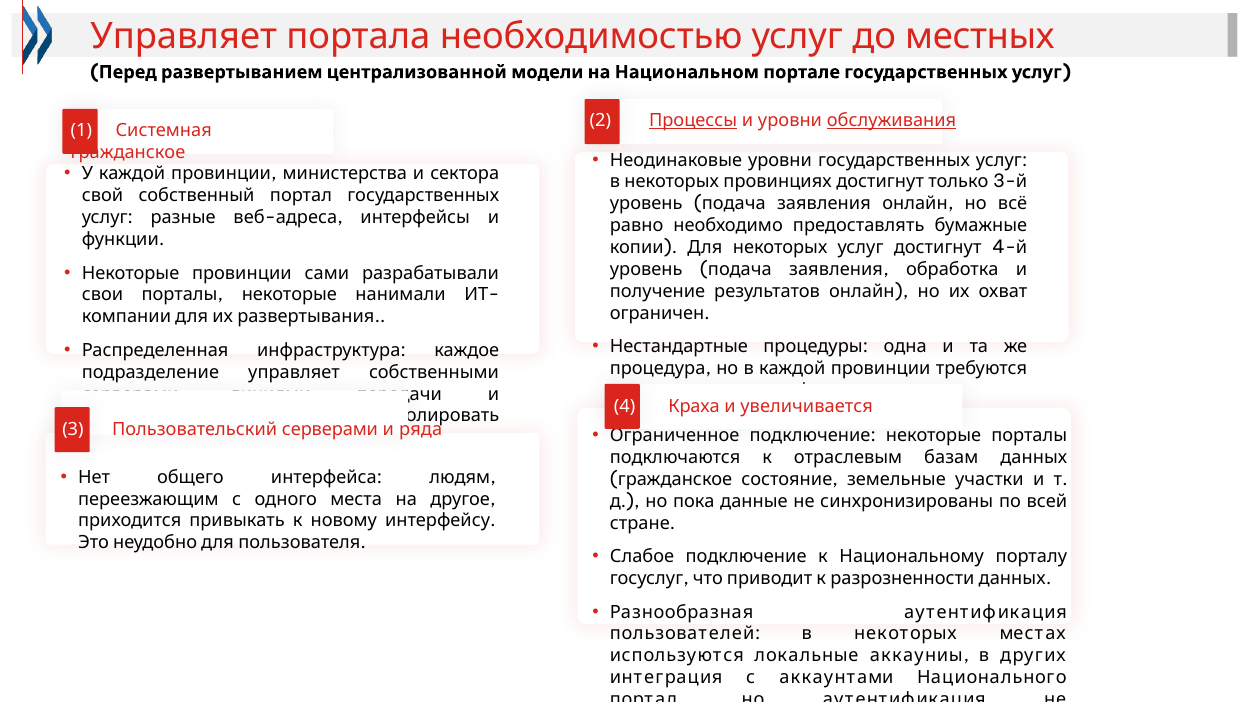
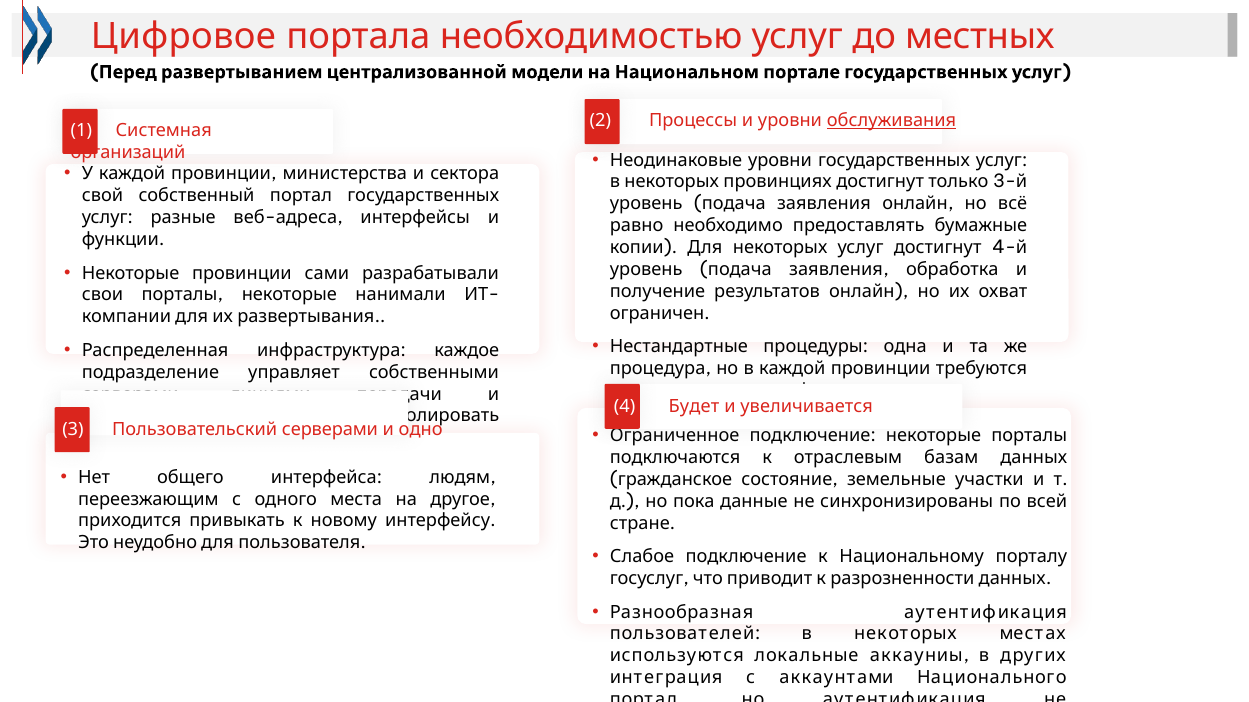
Управляет: Управляет -> Цифровое (184, 36)
Процессы underline: present -> none (693, 121)
гражданское: гражданское -> организаций (128, 152)
Краха: Краха -> Будет (694, 407)
ряда: ряда -> одно (421, 430)
